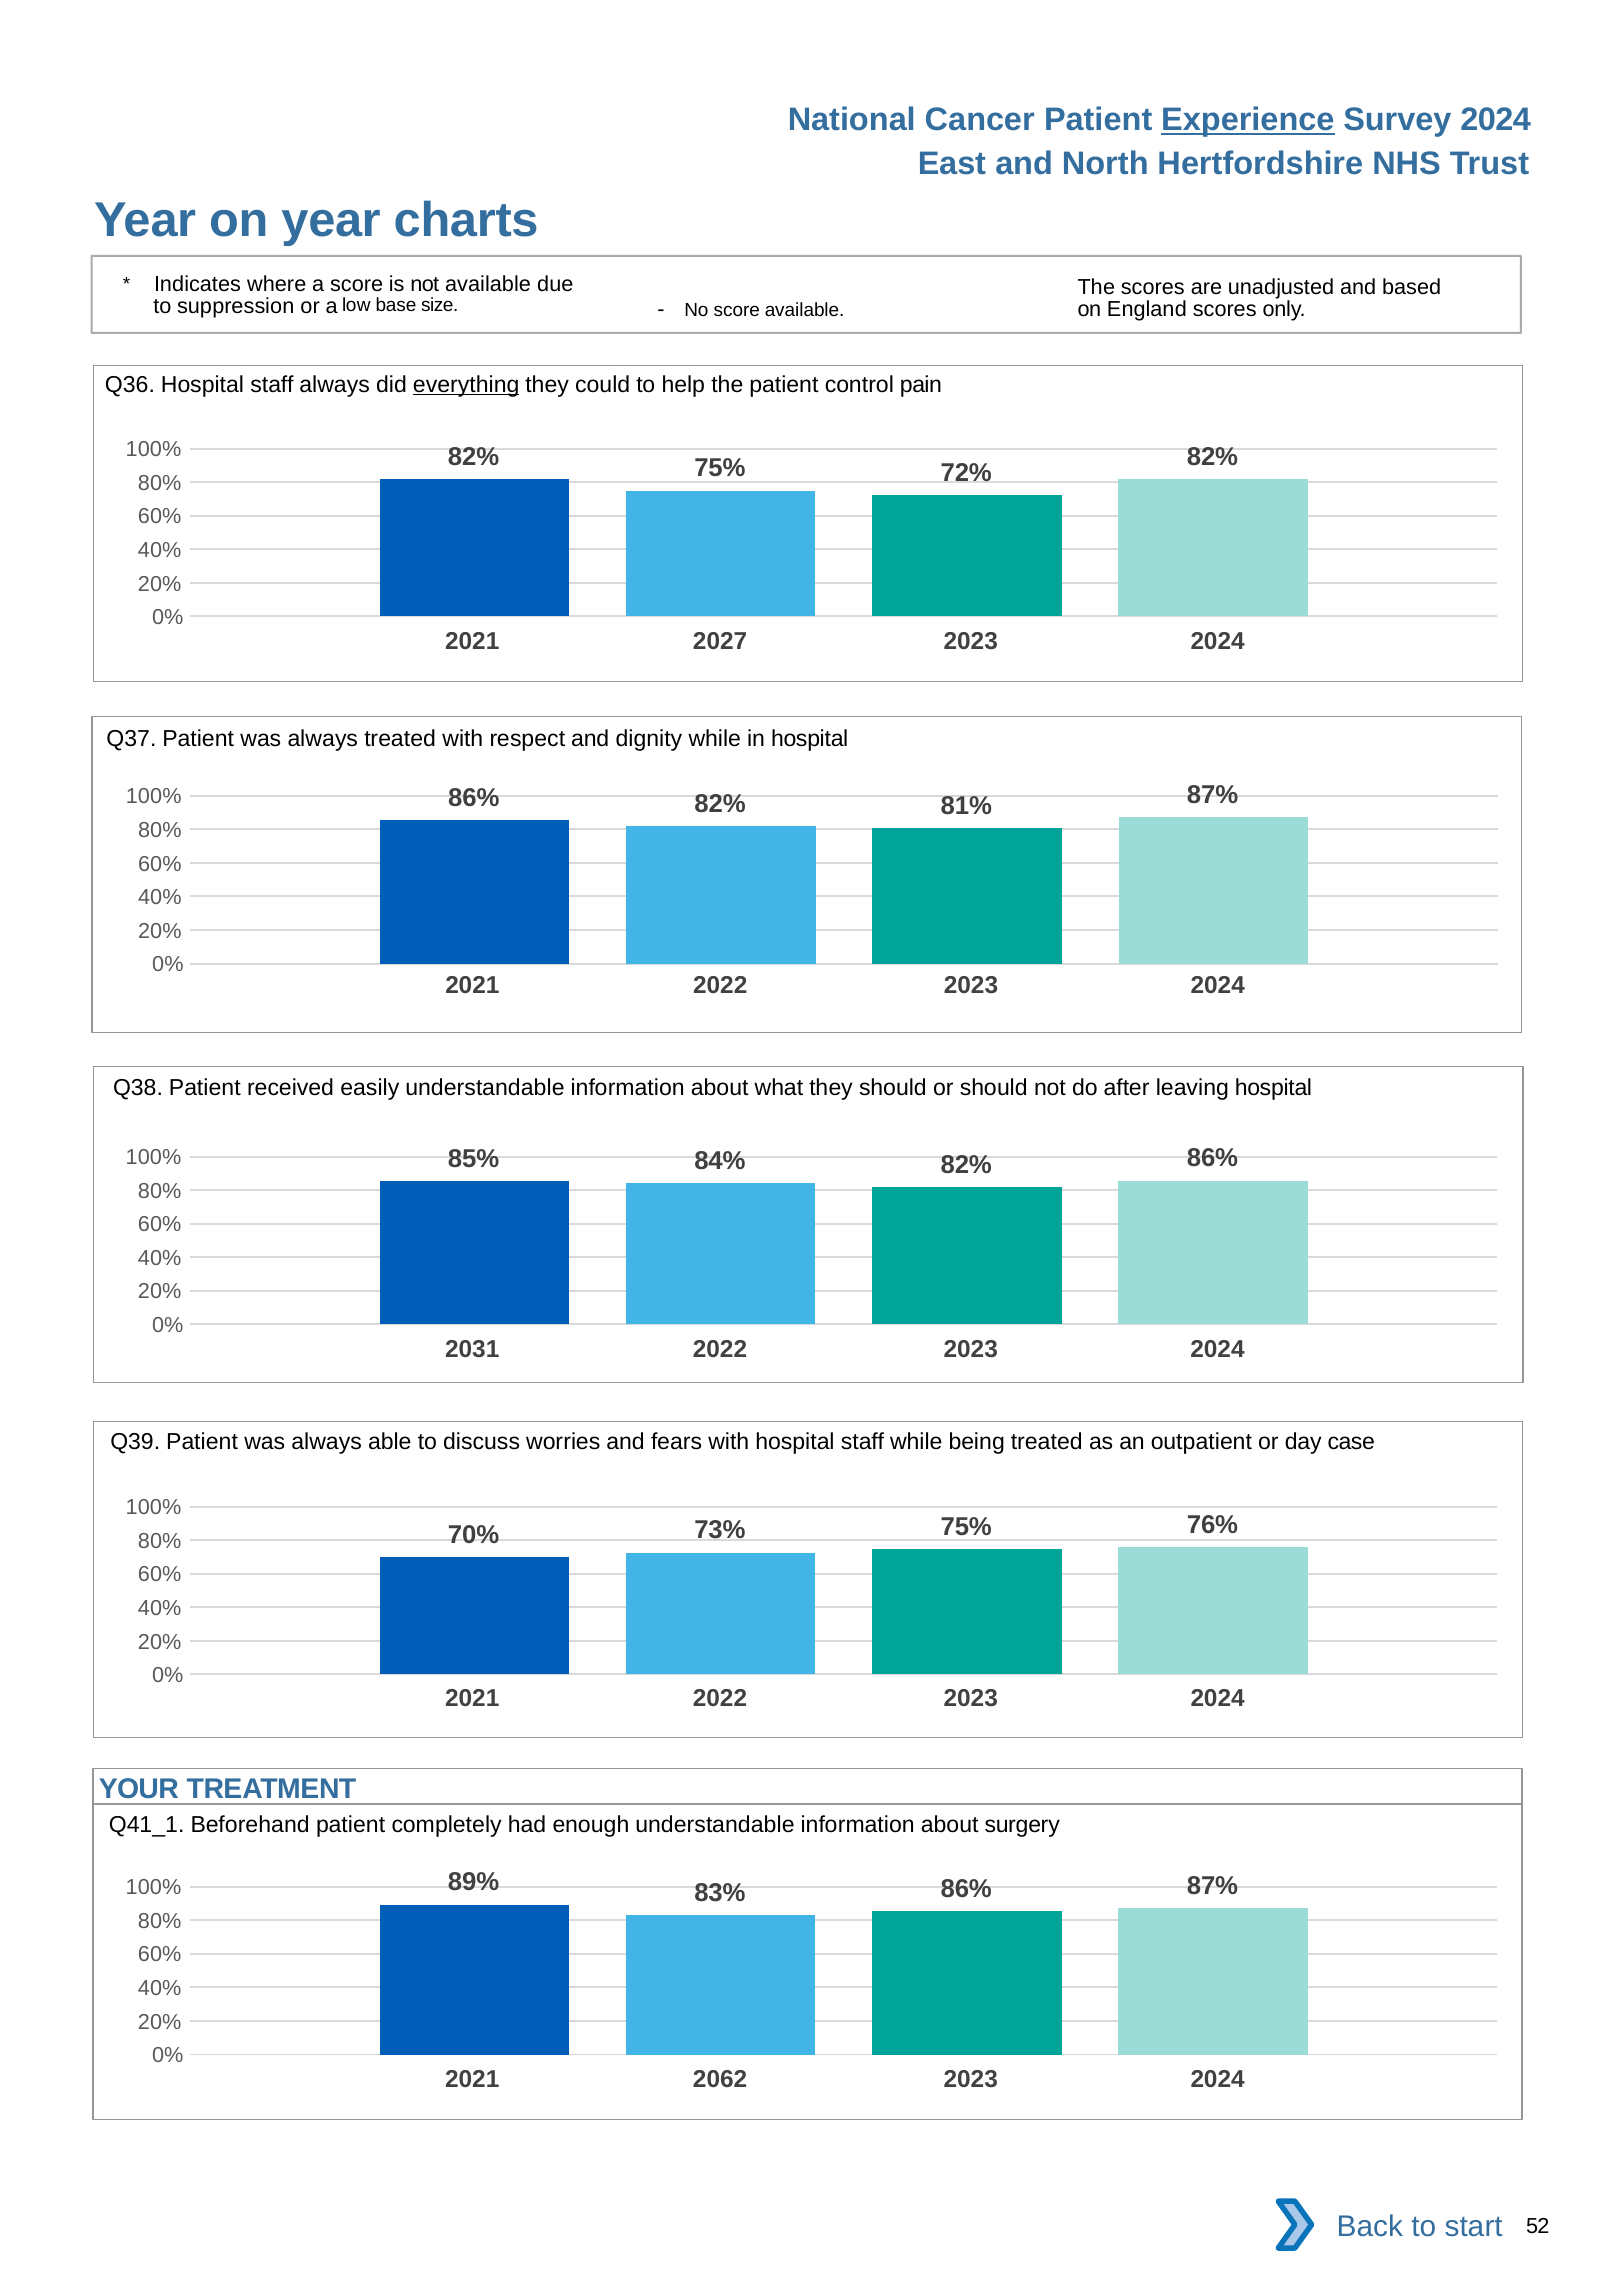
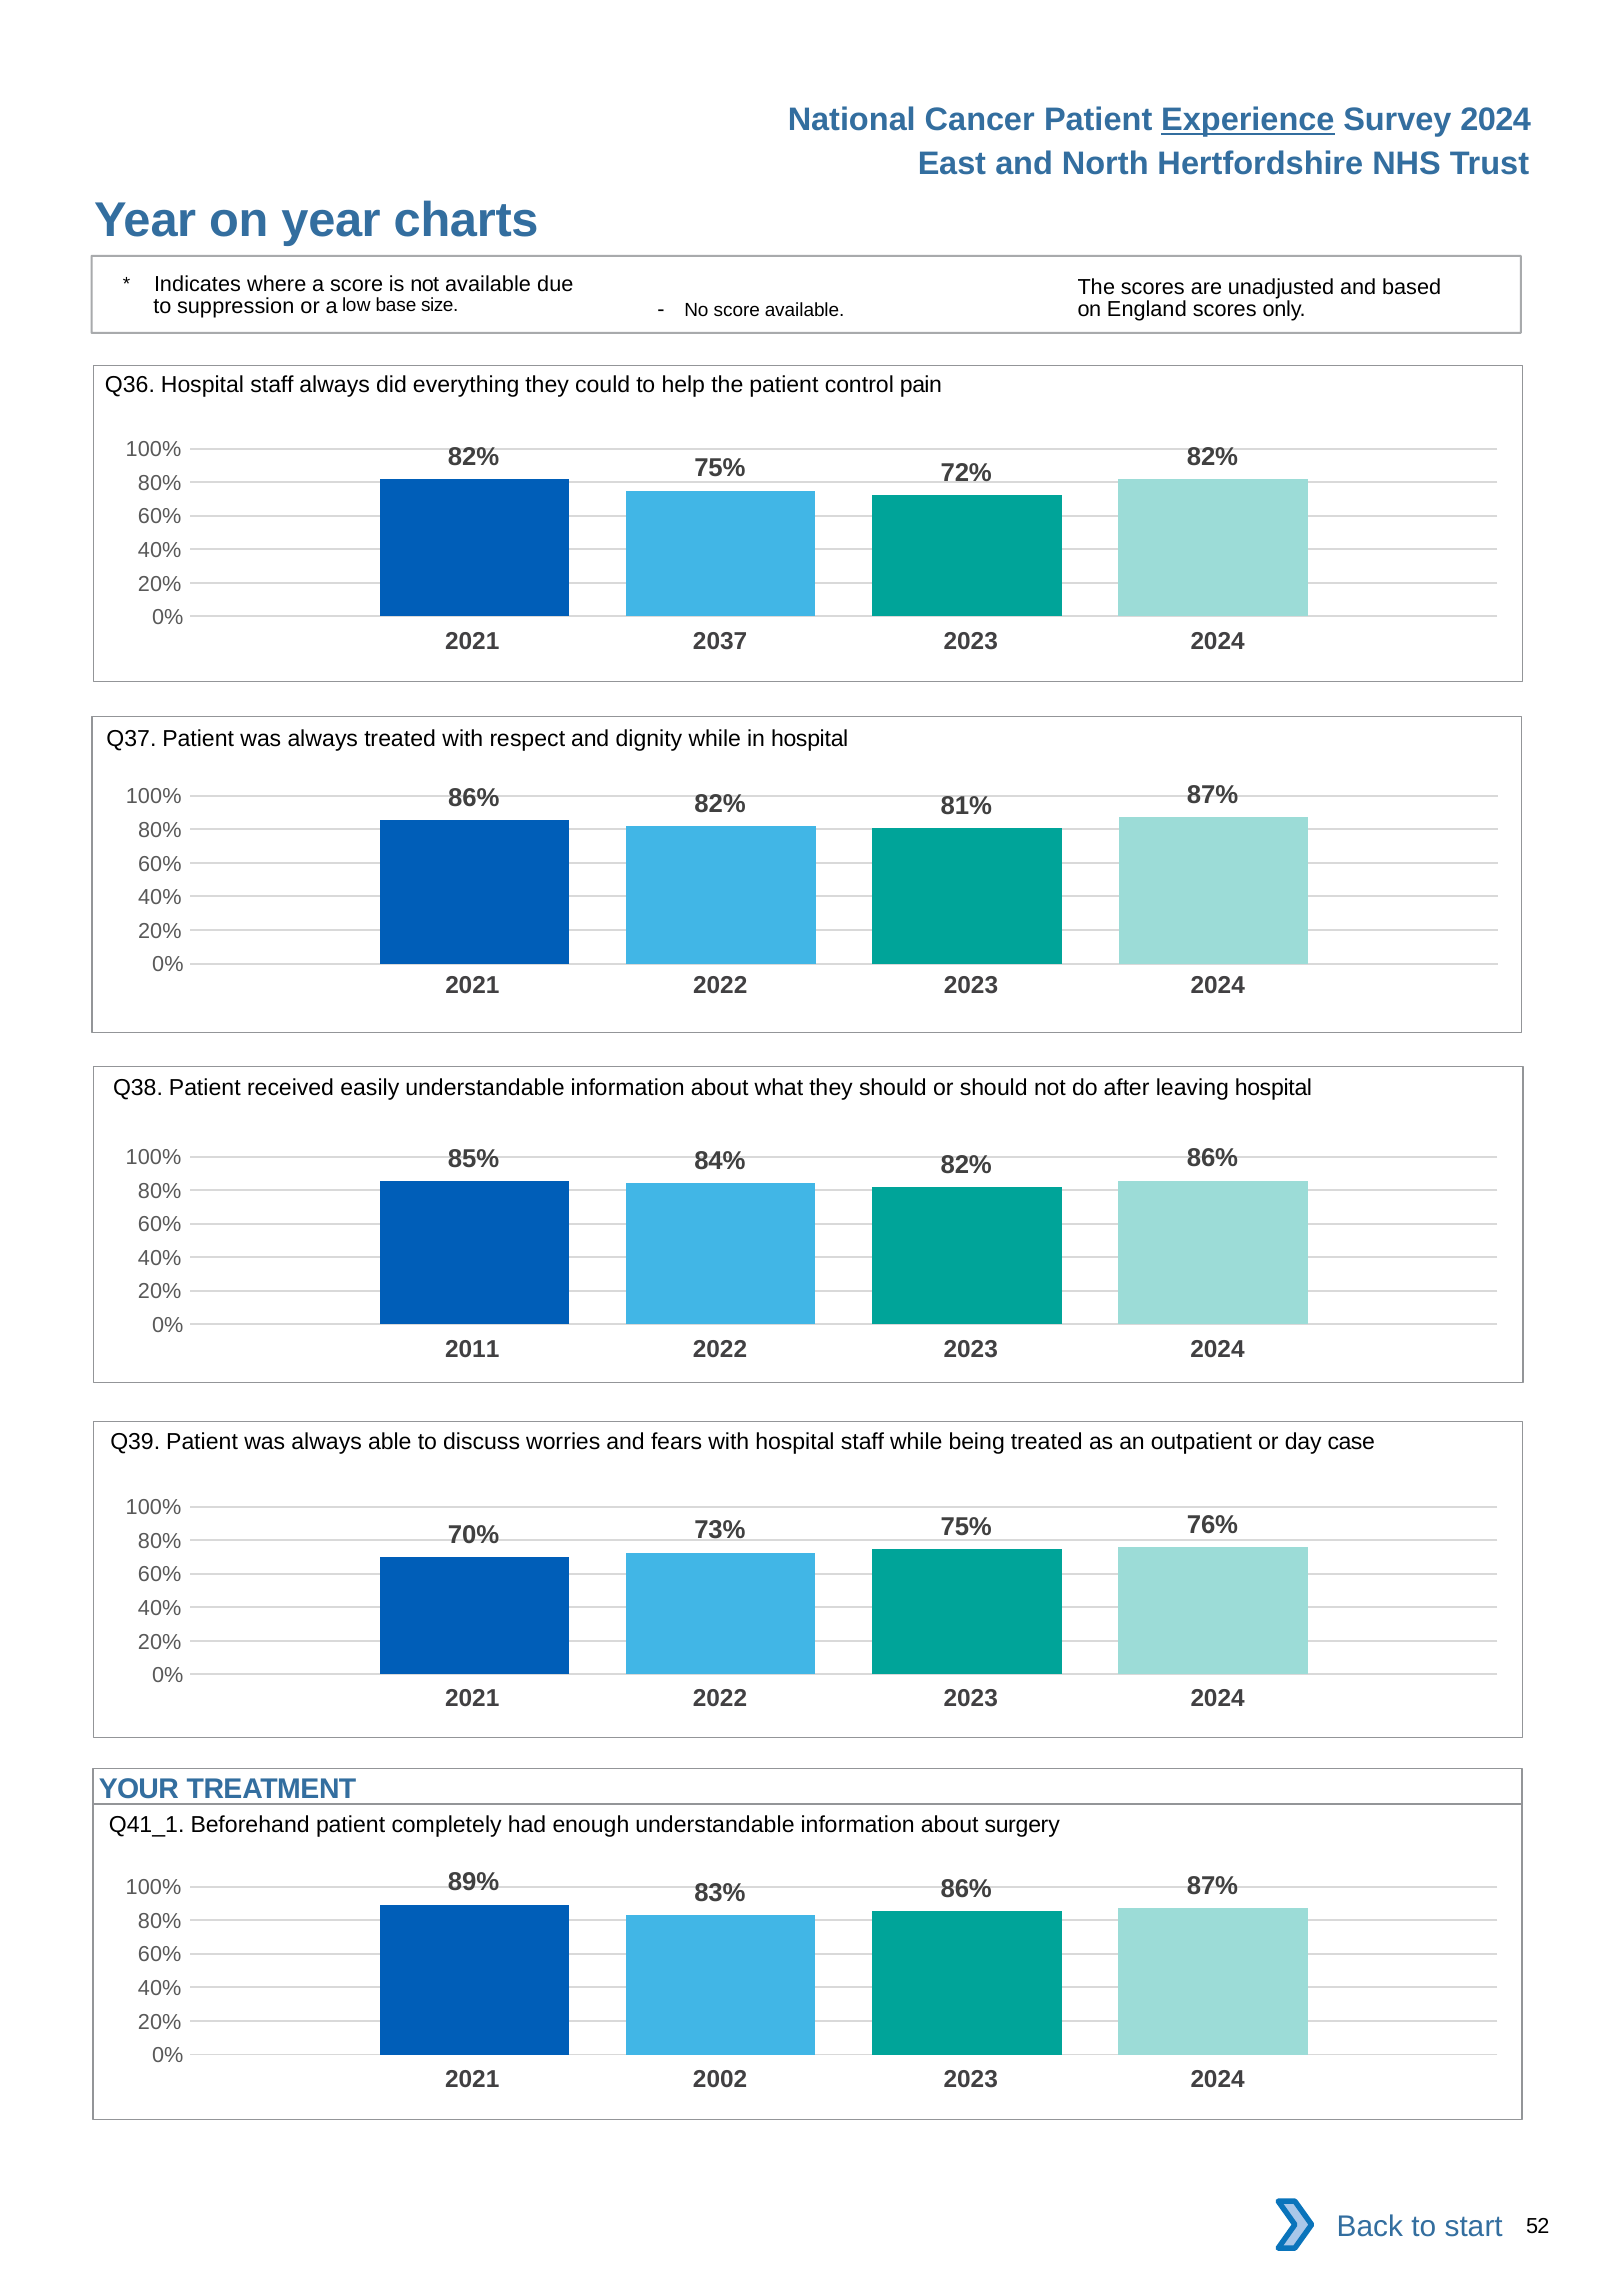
everything underline: present -> none (466, 385)
2027: 2027 -> 2037 (720, 641)
2031: 2031 -> 2011 (472, 1349)
2062: 2062 -> 2002 (720, 2079)
